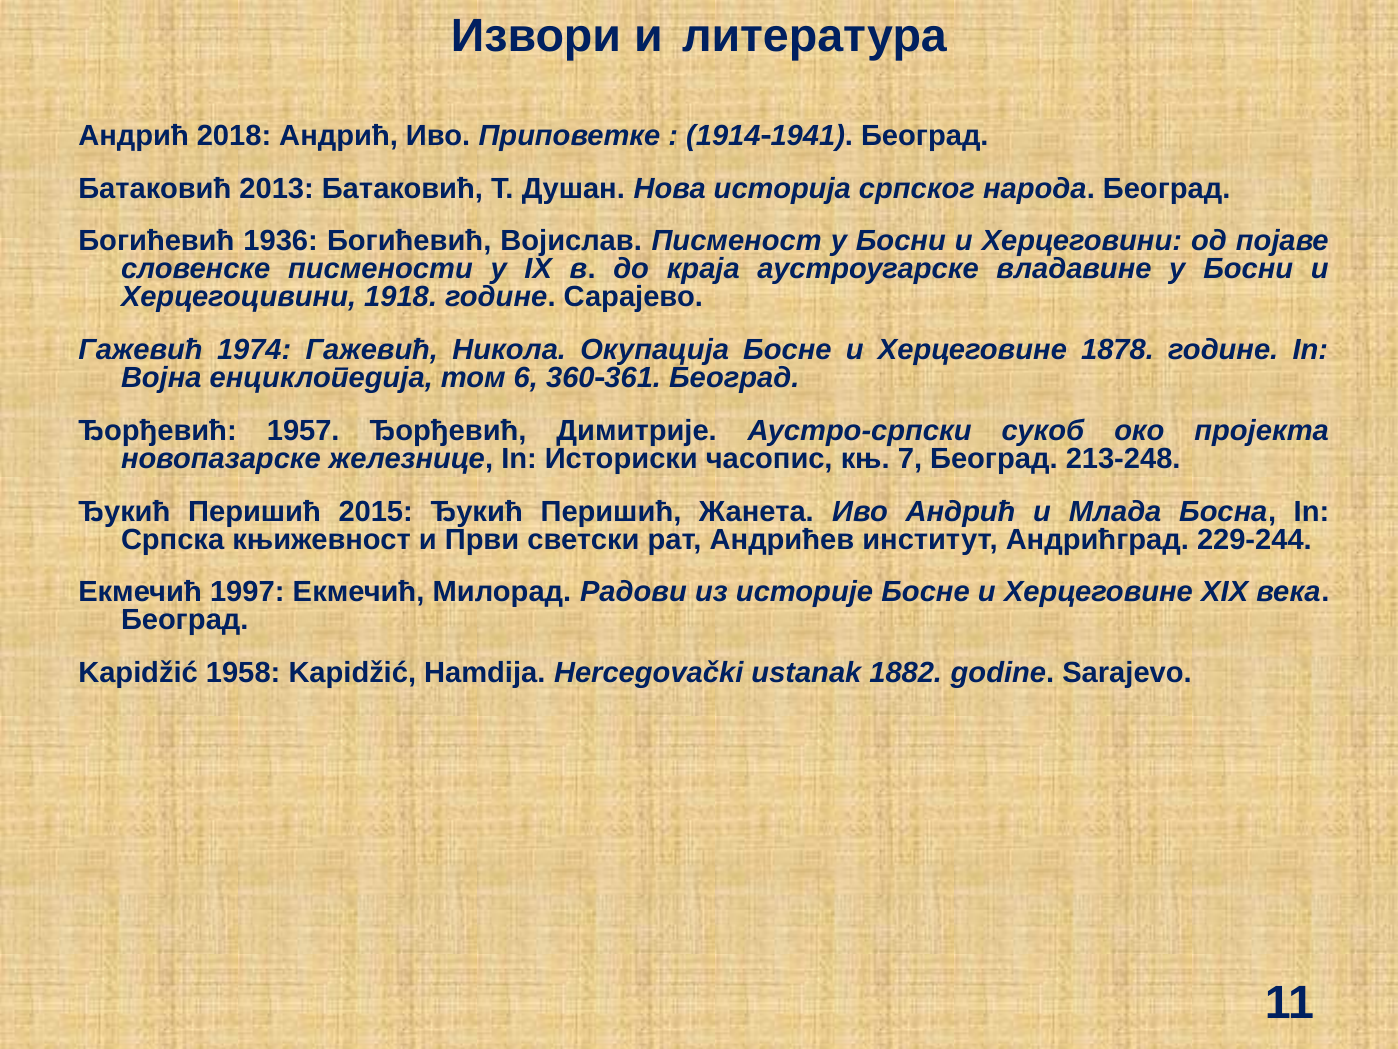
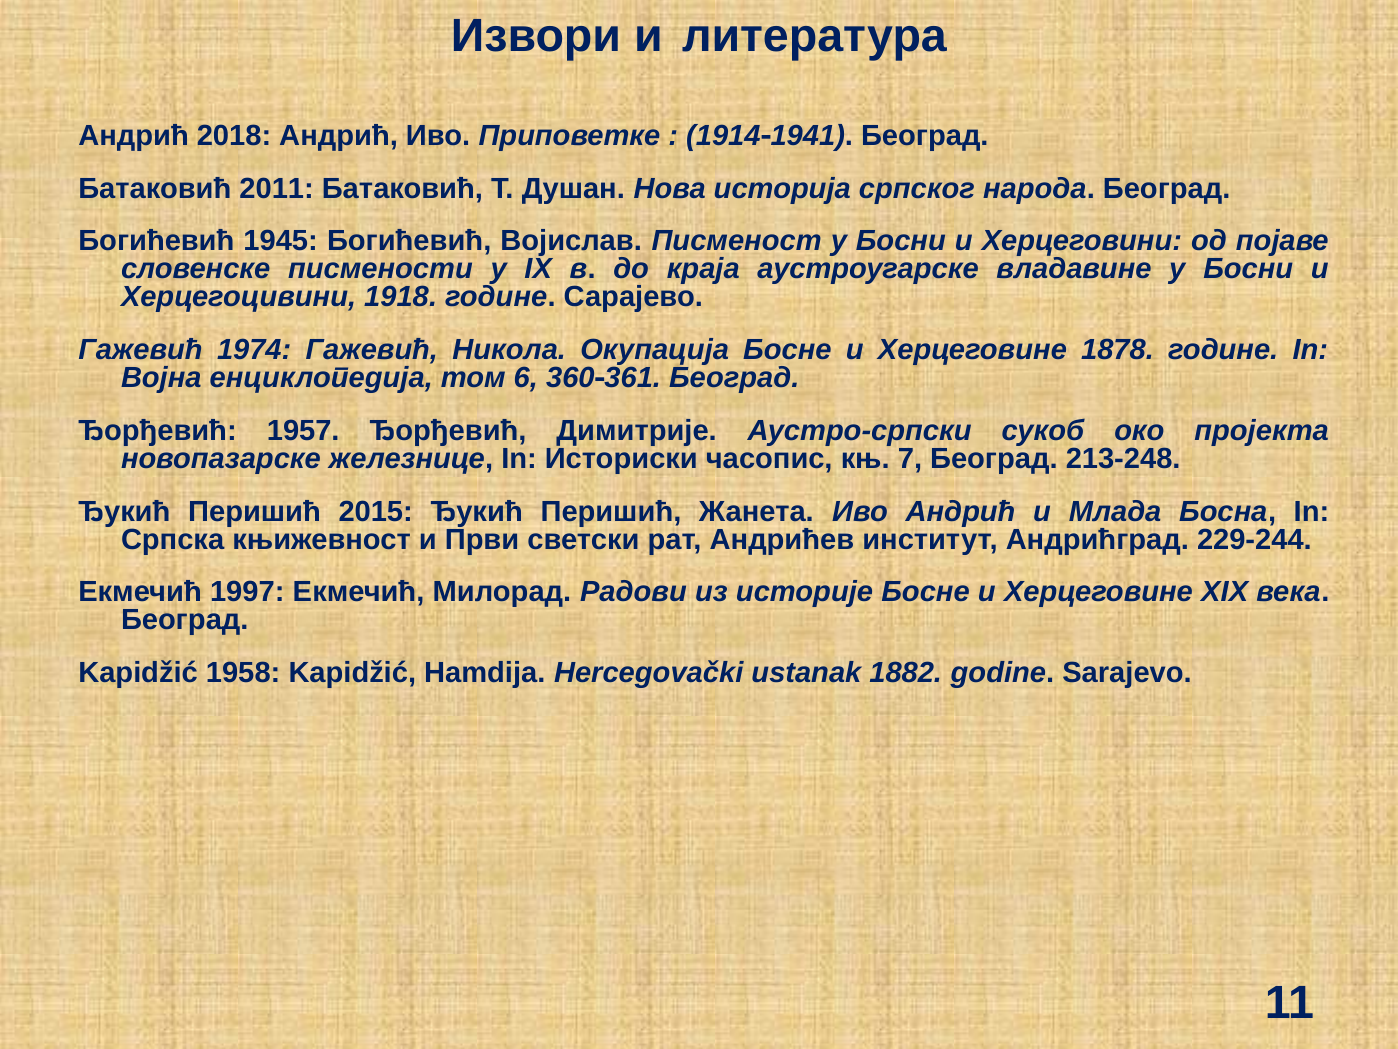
2013: 2013 -> 2011 (277, 188)
1936: 1936 -> 1945 (281, 241)
